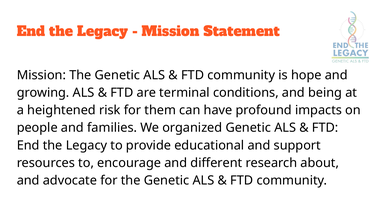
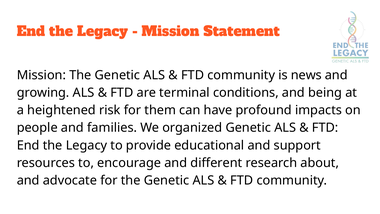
hope: hope -> news (306, 75)
